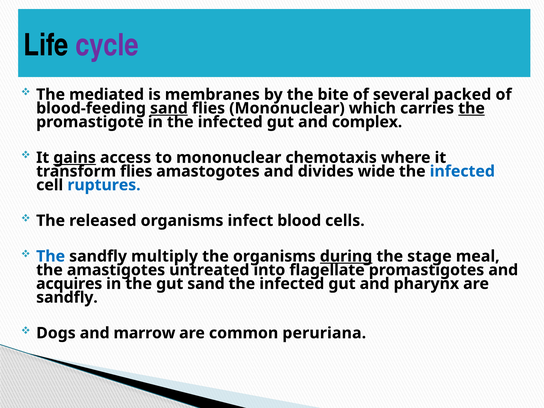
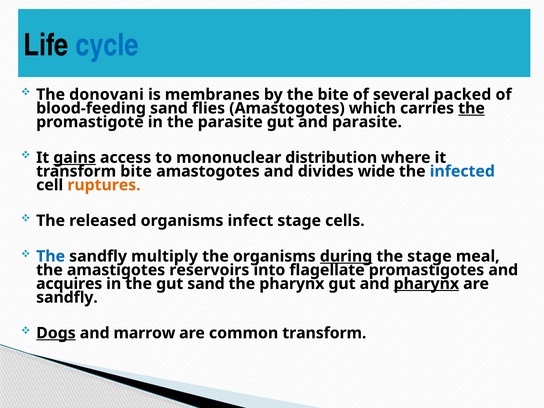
cycle colour: purple -> blue (107, 45)
mediated: mediated -> donovani (106, 95)
sand underline: present -> none (169, 108)
flies Mononuclear: Mononuclear -> Amastogotes (287, 108)
in the infected: infected -> parasite (230, 122)
and complex: complex -> parasite (367, 122)
chemotaxis: chemotaxis -> distribution (331, 158)
transform flies: flies -> bite (136, 171)
ruptures colour: blue -> orange (104, 185)
infect blood: blood -> stage (299, 221)
untreated: untreated -> reservoirs (209, 270)
infected: infected -> pharynx (292, 284)
pharynx underline: none -> present (426, 284)
Dogs underline: none -> present (56, 333)
common peruriana: peruriana -> transform (324, 333)
